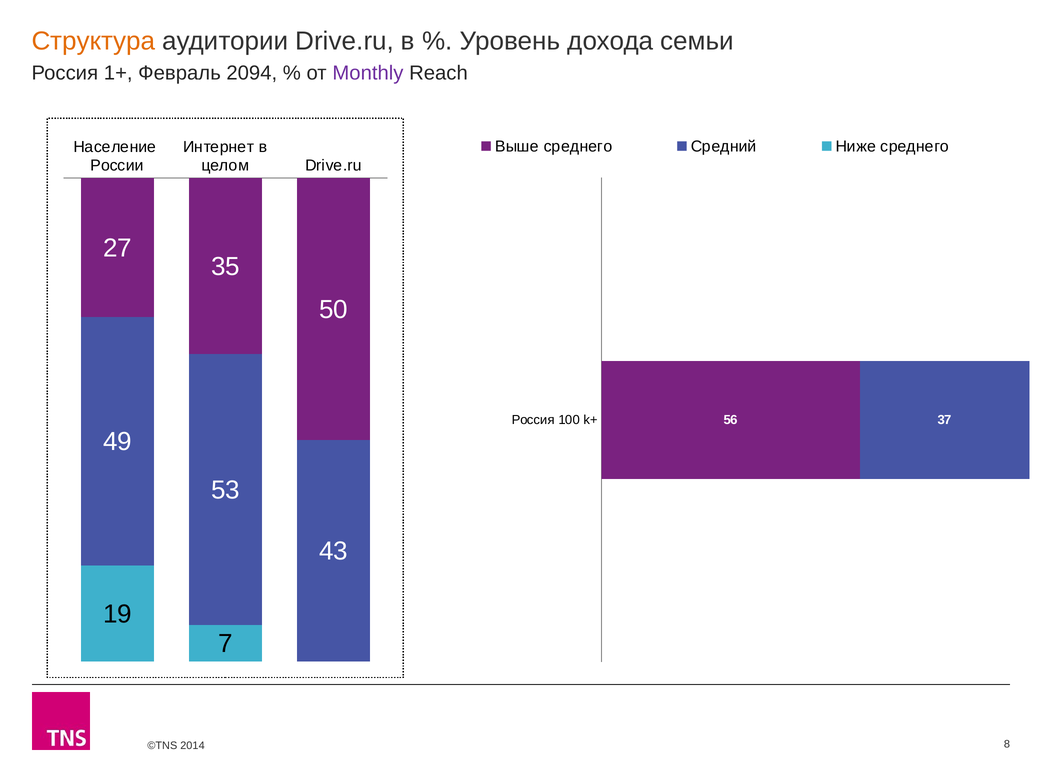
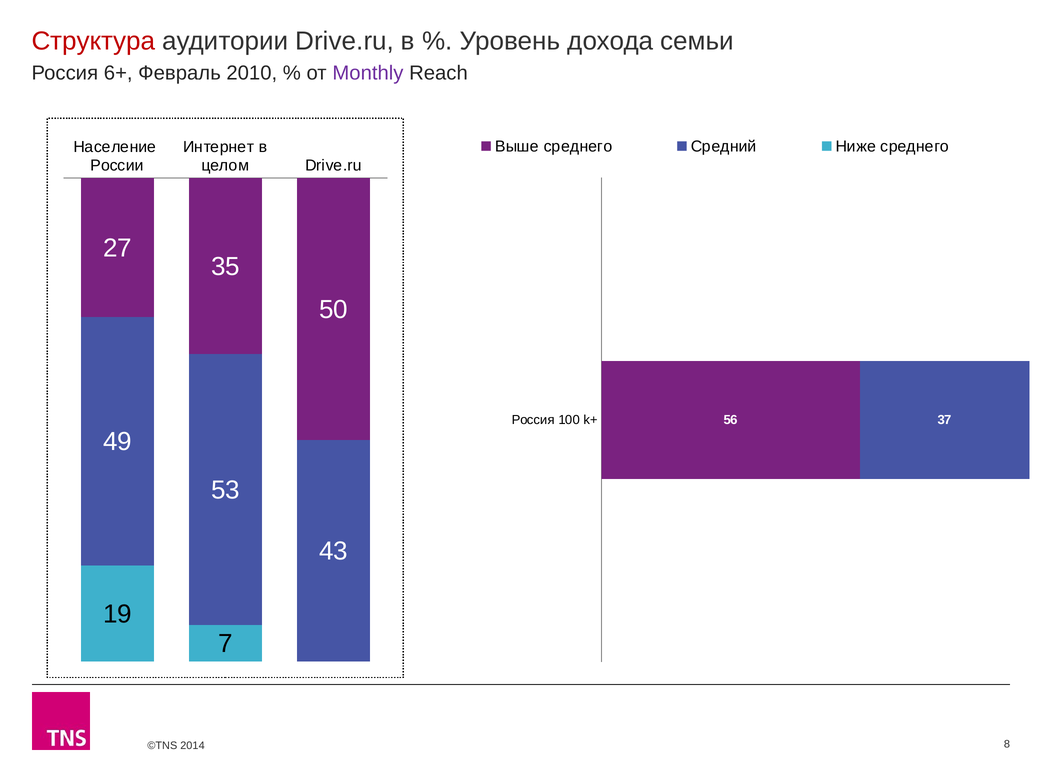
Структура colour: orange -> red (93, 41)
1+: 1+ -> 6+ (118, 73)
2094: 2094 -> 2010 (252, 73)
